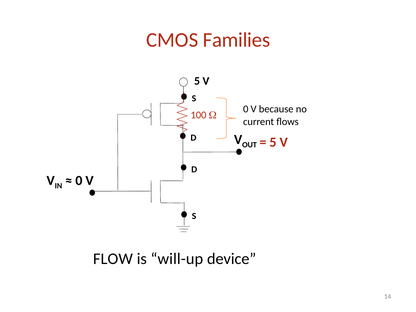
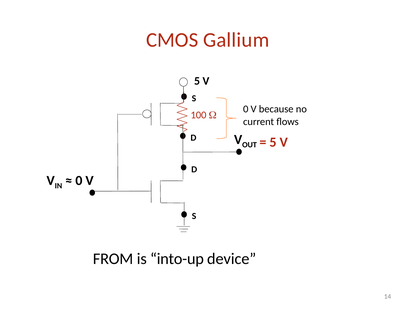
Families: Families -> Gallium (236, 40)
FLOW: FLOW -> FROM (113, 259)
will-up: will-up -> into-up (177, 259)
